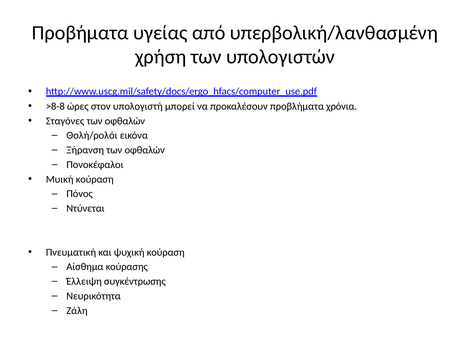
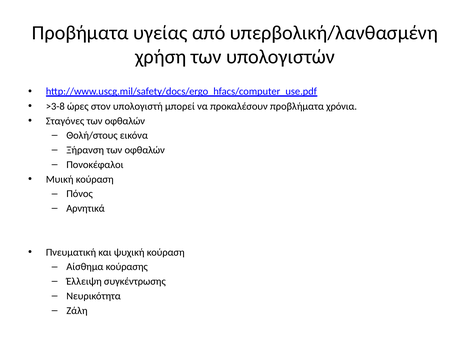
>8-8: >8-8 -> >3-8 (55, 106)
Θολή/ρολόι: Θολή/ρολόι -> Θολή/στους (92, 136)
Ντύνεται: Ντύνεται -> Αρνητικά (86, 209)
